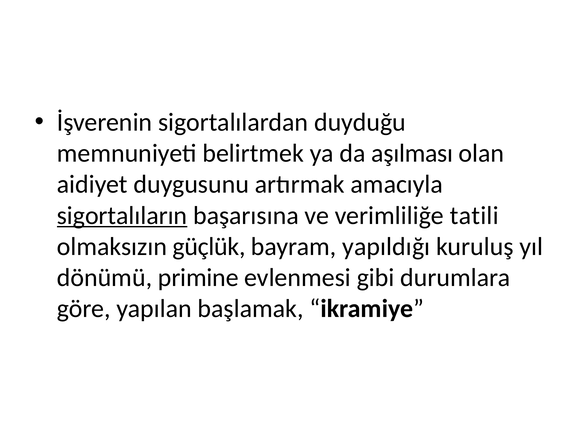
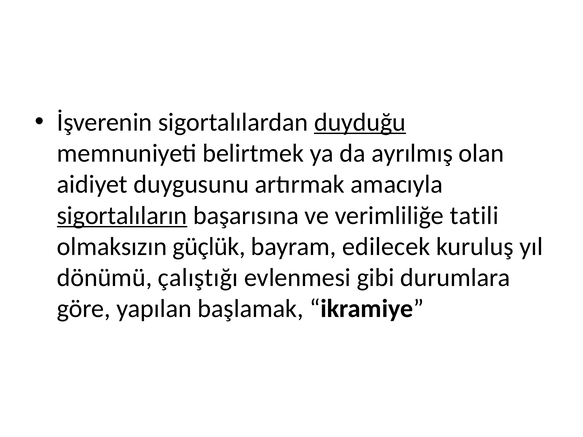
duyduğu underline: none -> present (360, 122)
aşılması: aşılması -> ayrılmış (412, 153)
yapıldığı: yapıldığı -> edilecek (386, 247)
primine: primine -> çalıştığı (198, 278)
